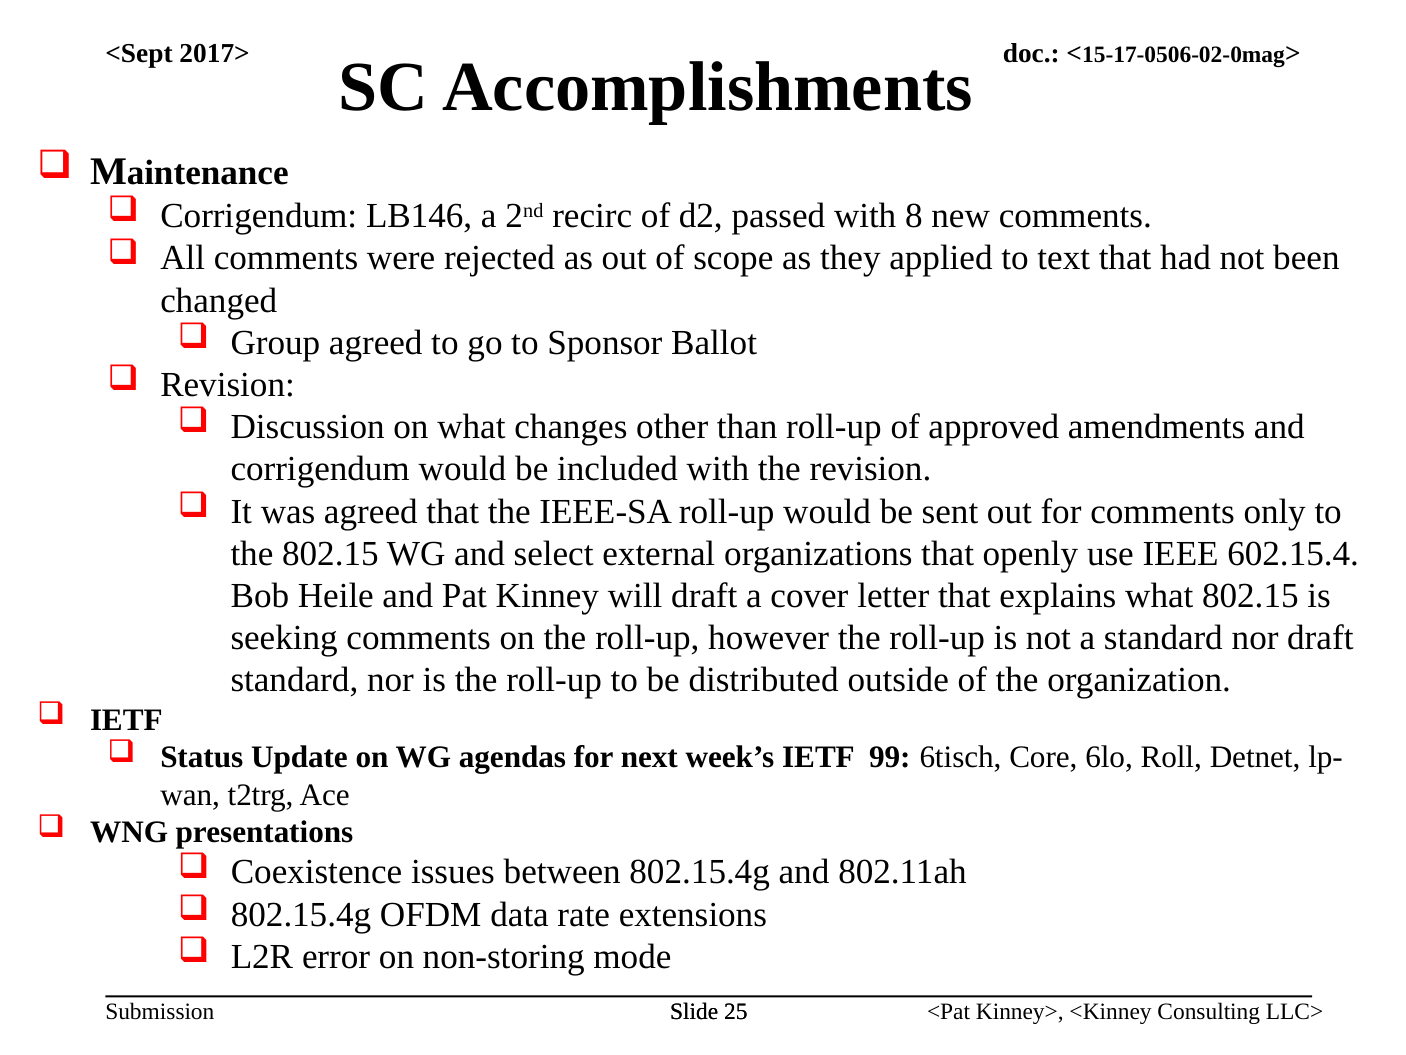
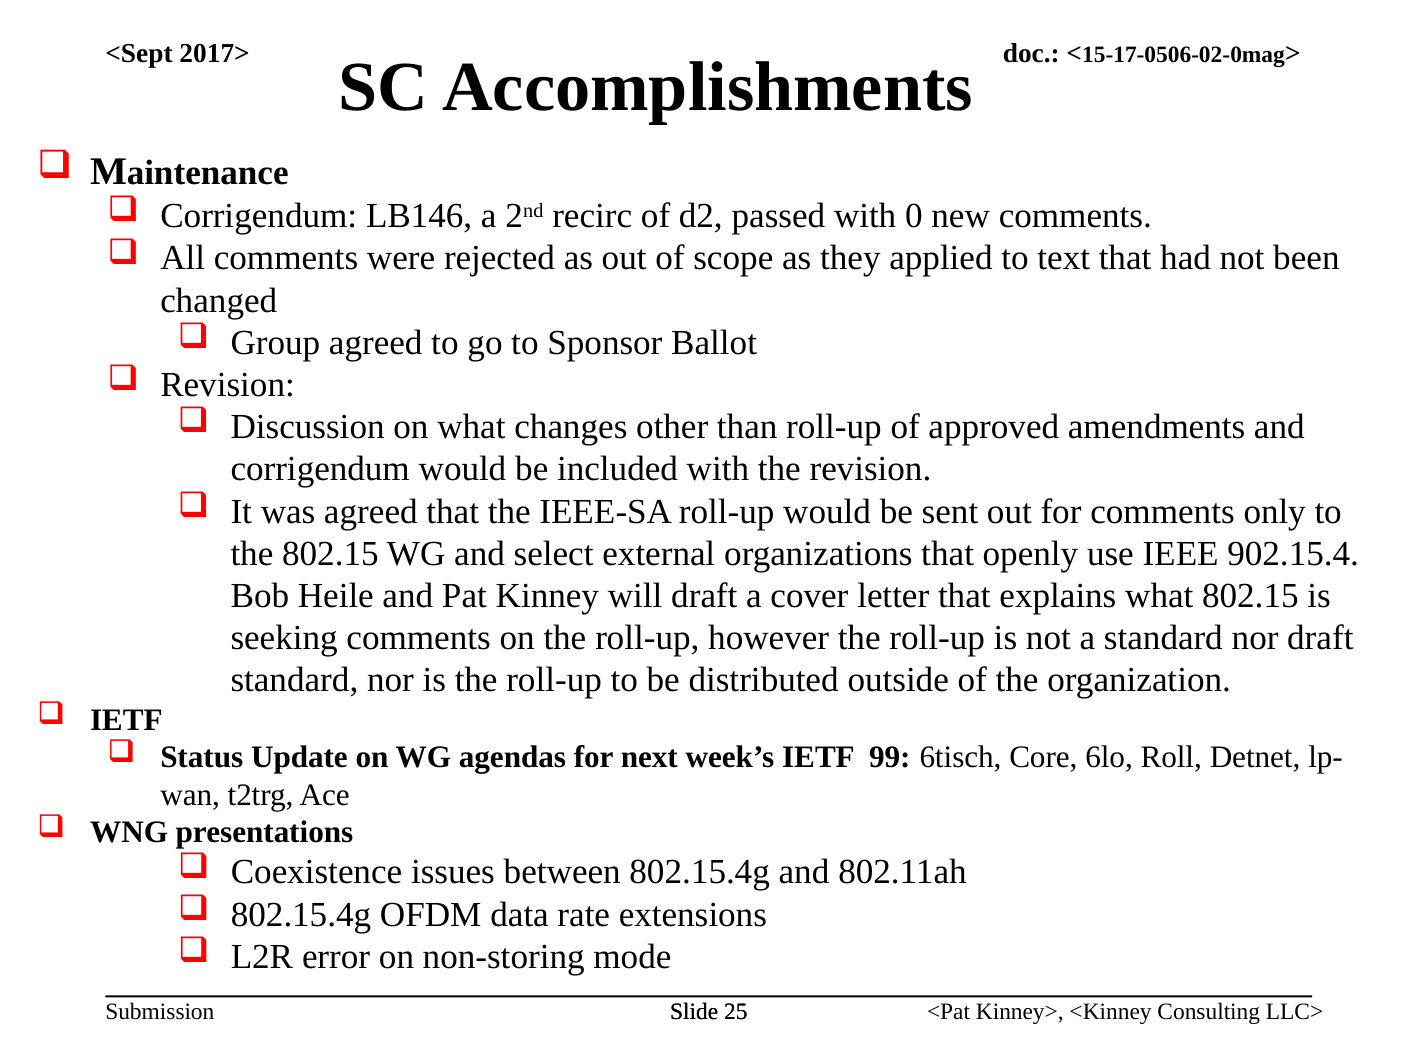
8: 8 -> 0 (914, 216)
602.15.4: 602.15.4 -> 902.15.4 (1293, 553)
